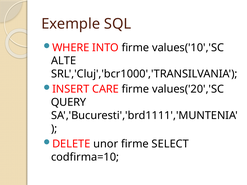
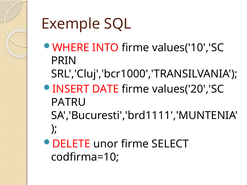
ALTE: ALTE -> PRIN (64, 61)
CARE: CARE -> DATE (105, 89)
QUERY: QUERY -> PATRU (68, 102)
